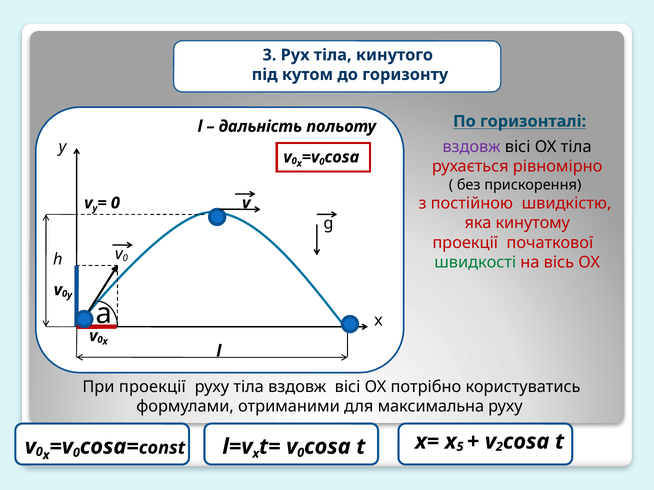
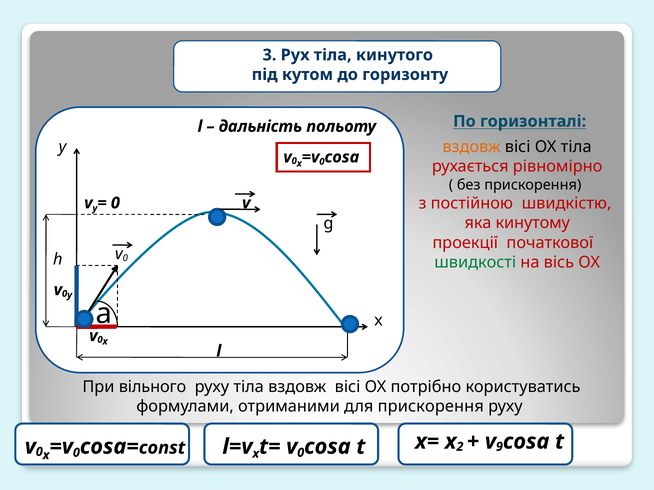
вздовж colour: purple -> orange (472, 147)
При проекції: проекції -> вільного (153, 387)
для максимальна: максимальна -> прискорення (431, 407)
5: 5 -> 2 (460, 447)
2: 2 -> 9 (499, 447)
